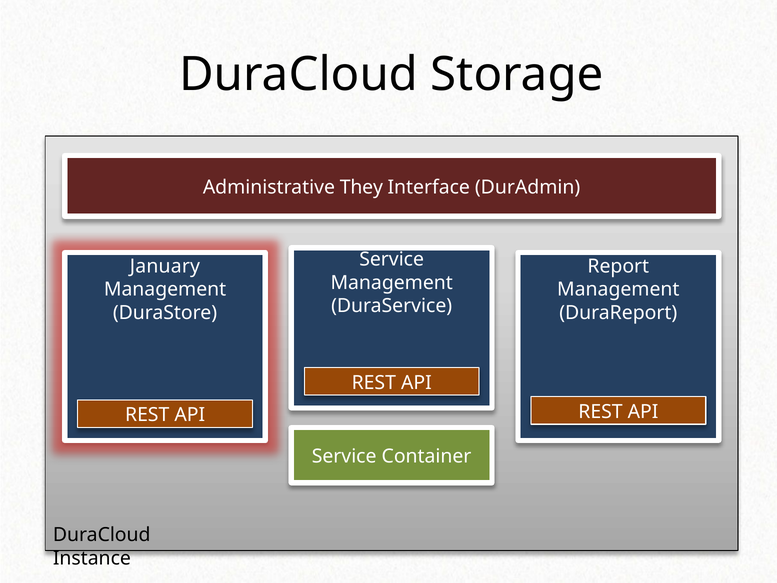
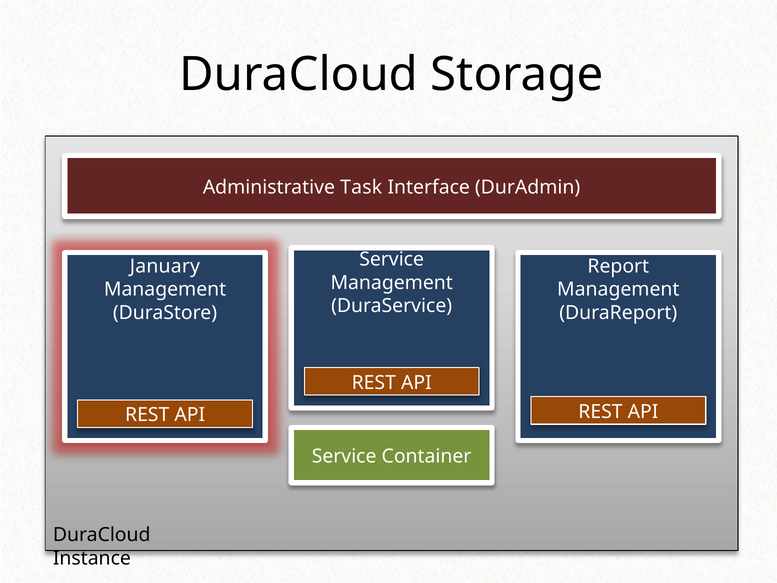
They: They -> Task (361, 187)
